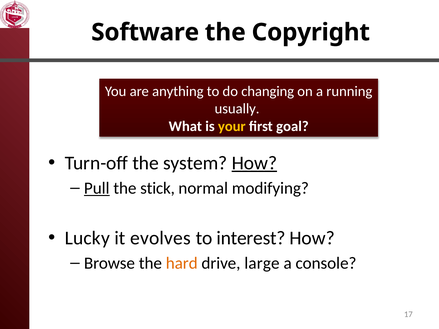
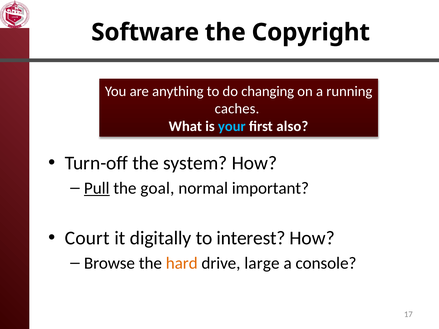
usually: usually -> caches (237, 109)
your colour: yellow -> light blue (232, 126)
goal: goal -> also (292, 126)
How underline: present -> none (254, 163)
stick: stick -> goal (157, 188)
modifying: modifying -> important (270, 188)
Lucky: Lucky -> Court (87, 238)
evolves: evolves -> digitally (161, 238)
